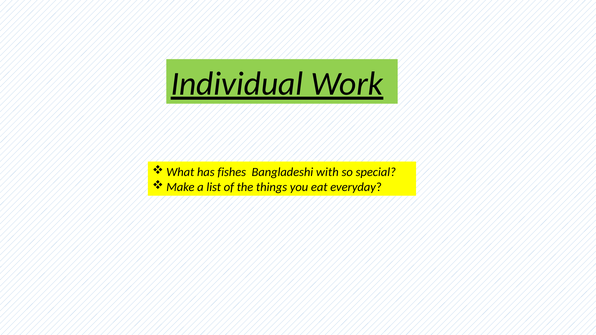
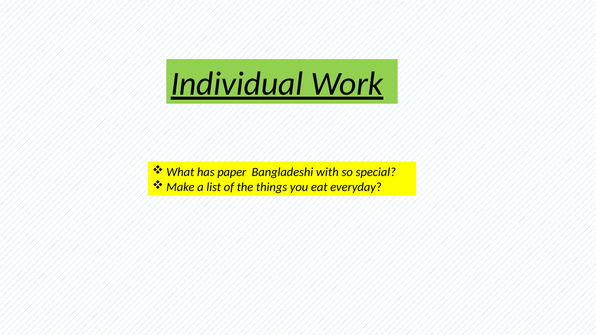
fishes: fishes -> paper (232, 172)
